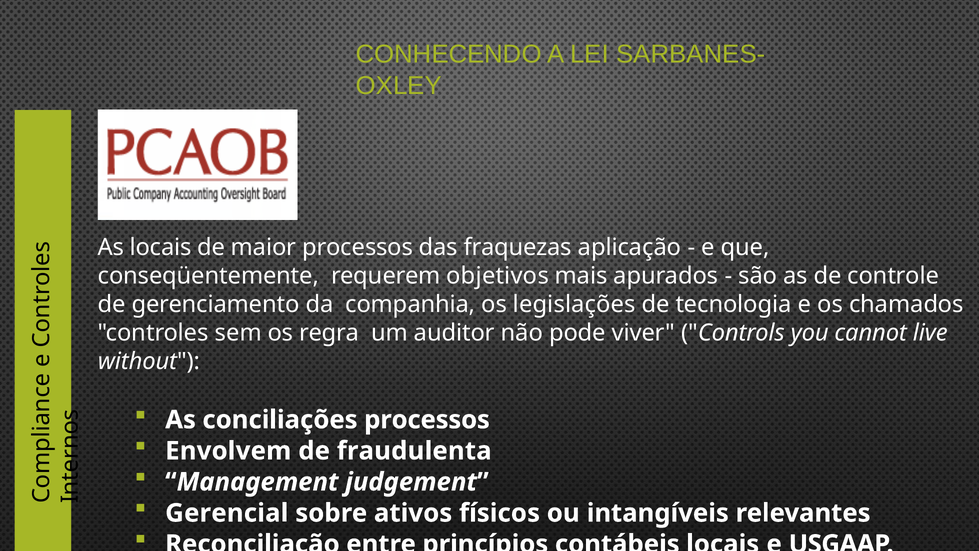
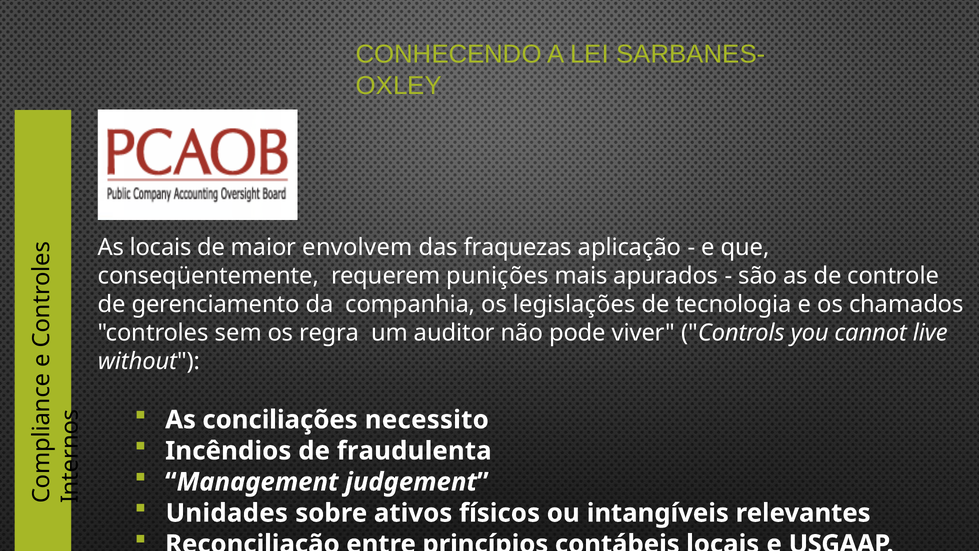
maior processos: processos -> envolvem (357, 247)
objetivos: objetivos -> punições (498, 276)
conciliações processos: processos -> necessito (427, 420)
Envolvem: Envolvem -> Incêndios (228, 451)
Gerencial: Gerencial -> Unidades (227, 513)
